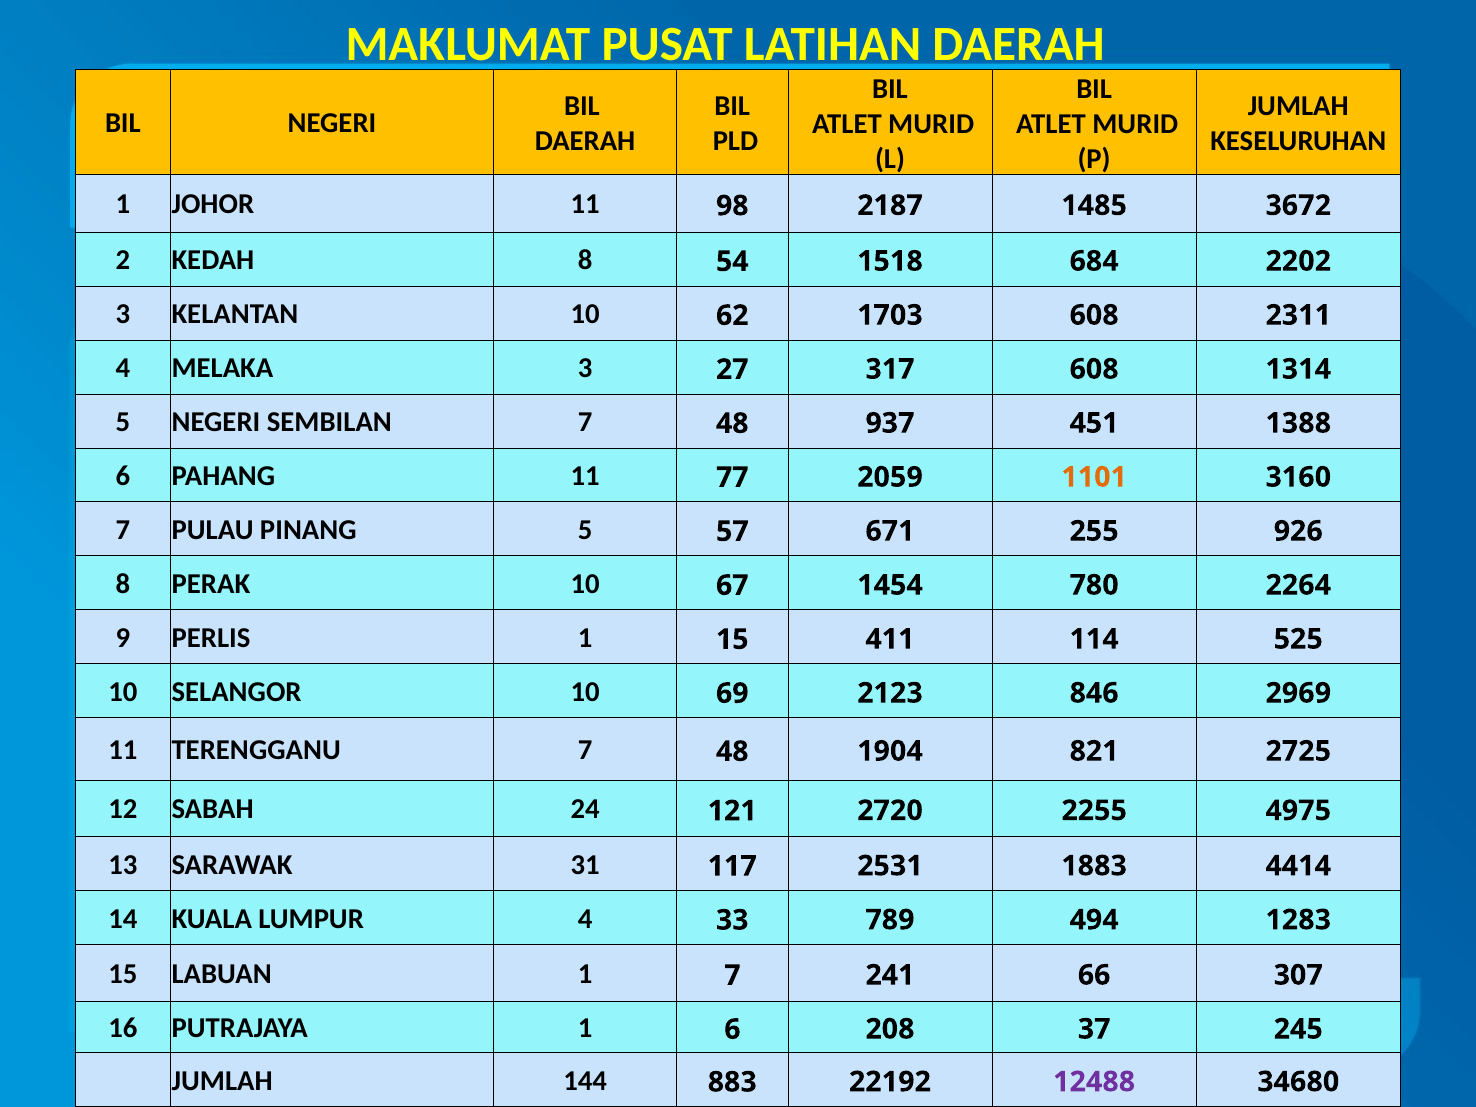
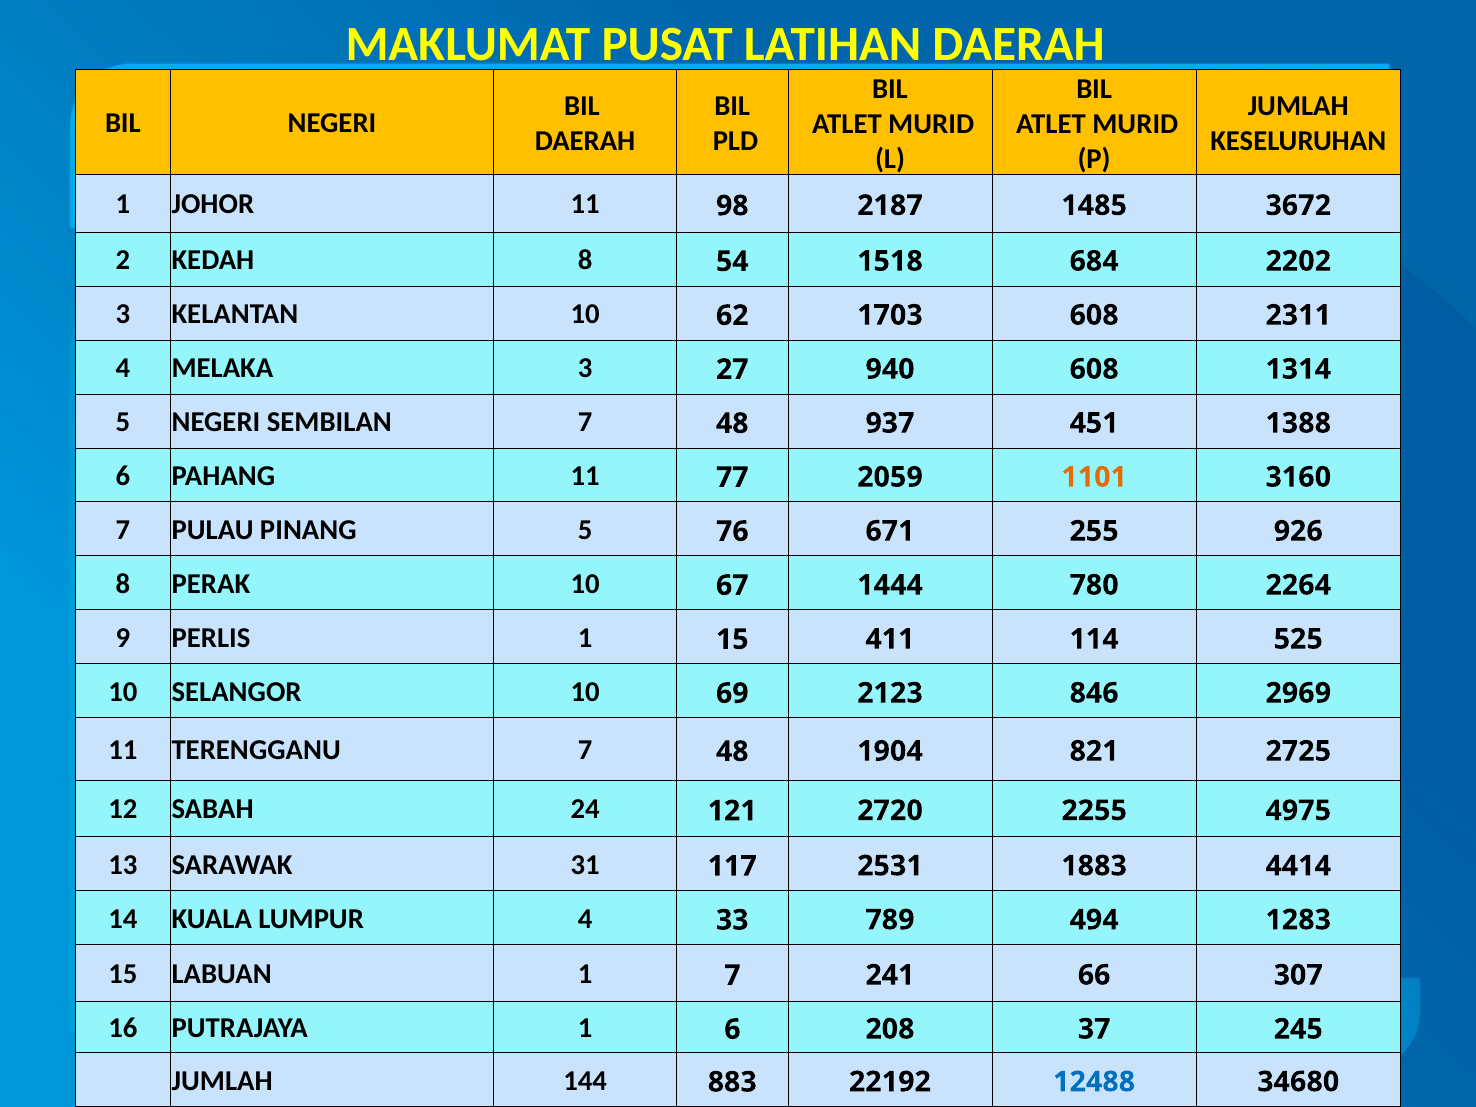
317: 317 -> 940 (890, 369)
57: 57 -> 76 (732, 531)
1454: 1454 -> 1444 (890, 585)
12488 colour: purple -> blue (1094, 1082)
